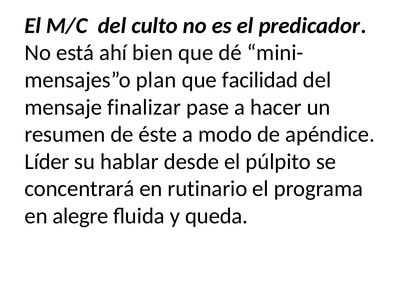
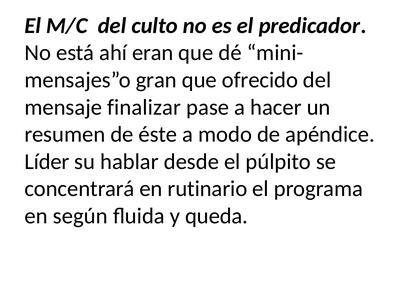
bien: bien -> eran (153, 53)
plan: plan -> gran (156, 80)
facilidad: facilidad -> ofrecido (260, 80)
alegre: alegre -> según (80, 216)
